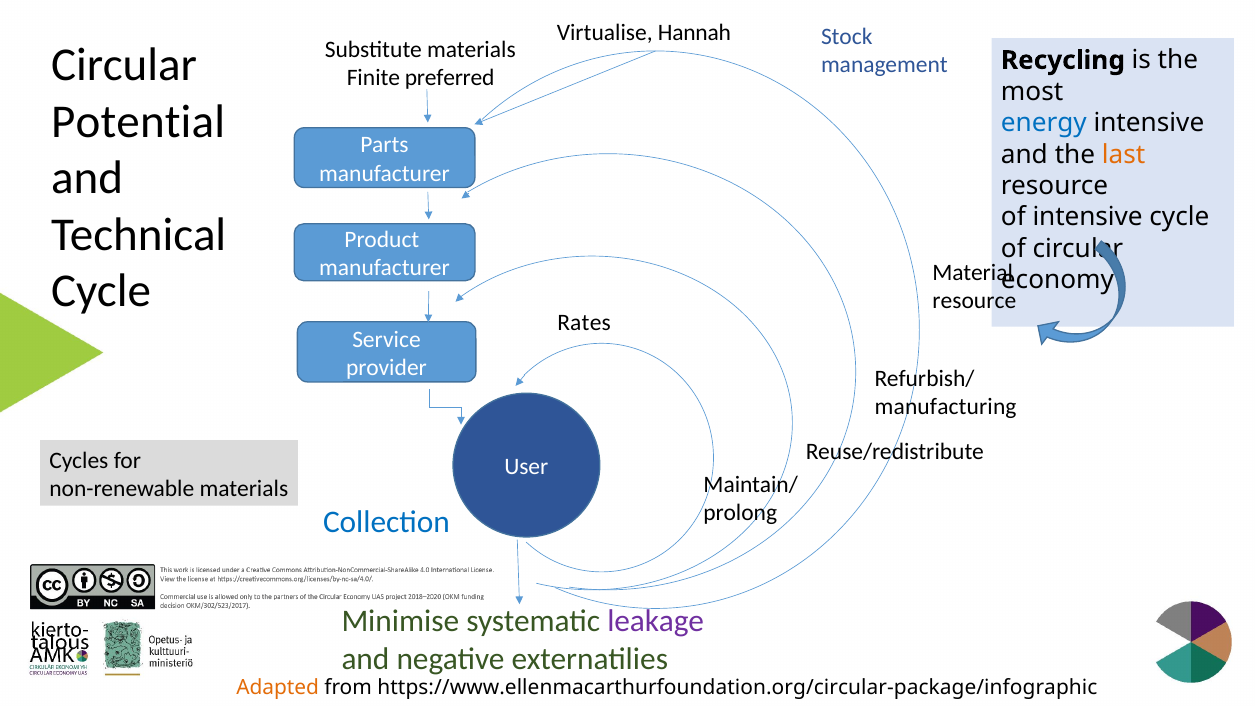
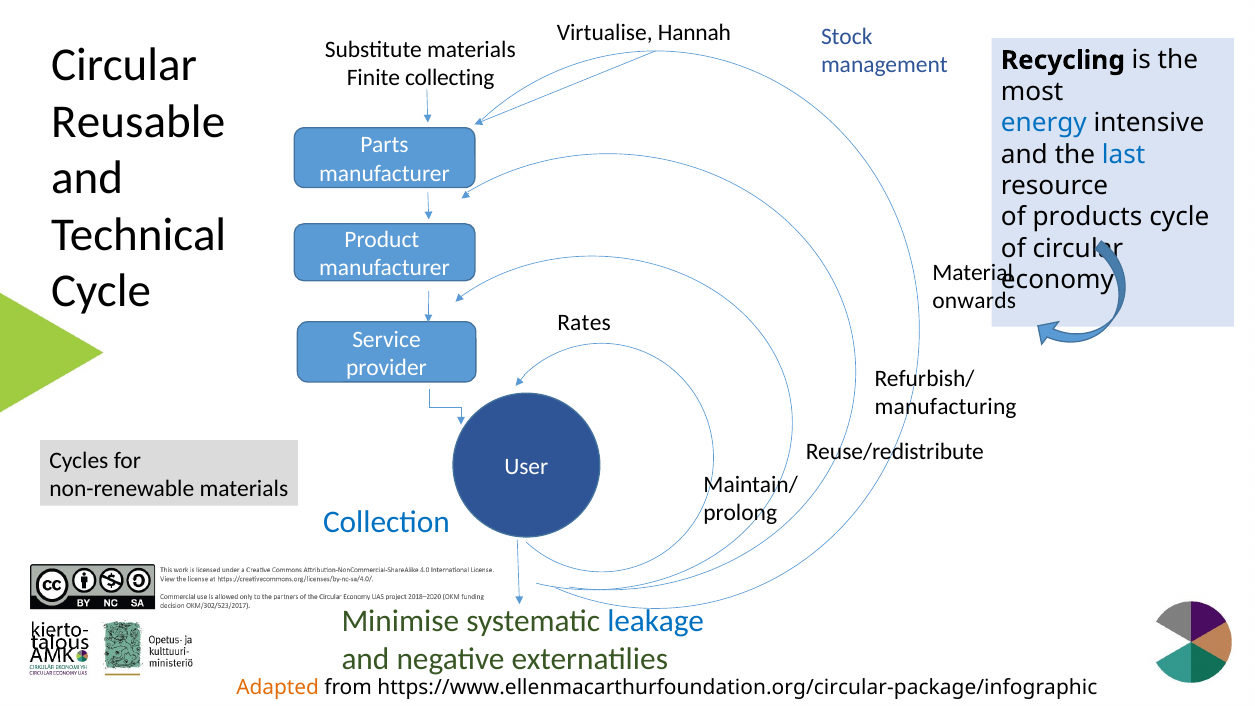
preferred: preferred -> collecting (450, 78)
Potential: Potential -> Reusable (138, 122)
last colour: orange -> blue (1124, 154)
of intensive: intensive -> products (1087, 217)
resource: resource -> onwards (974, 301)
leakage colour: purple -> blue (656, 621)
